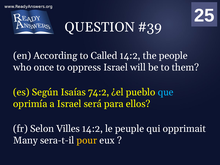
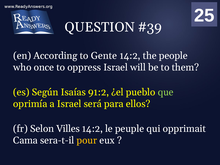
Called: Called -> Gente (104, 56)
74:2: 74:2 -> 91:2 (99, 92)
que colour: light blue -> light green (166, 92)
Many: Many -> Cama (25, 140)
